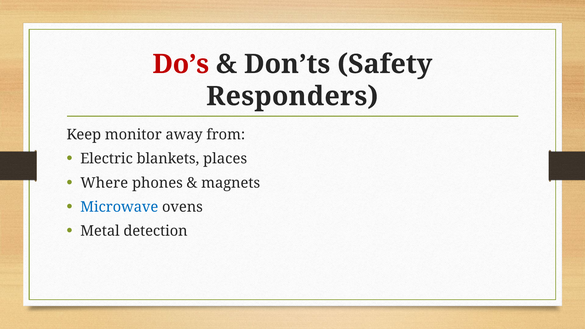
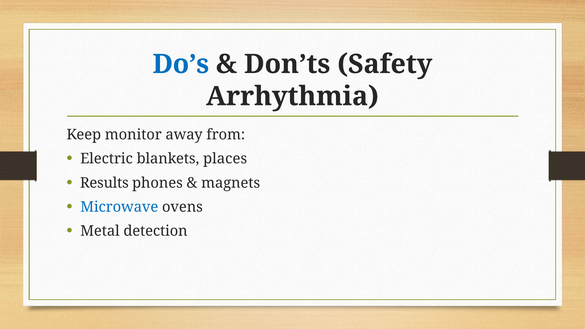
Do’s colour: red -> blue (181, 64)
Responders: Responders -> Arrhythmia (292, 96)
Where: Where -> Results (104, 183)
